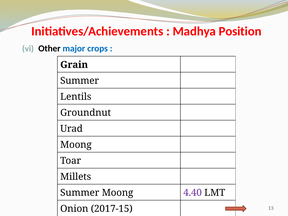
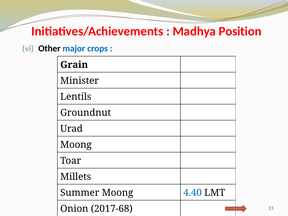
Summer: Summer -> Minister (80, 81)
4.40 colour: purple -> blue (193, 193)
2017-15: 2017-15 -> 2017-68 (112, 209)
